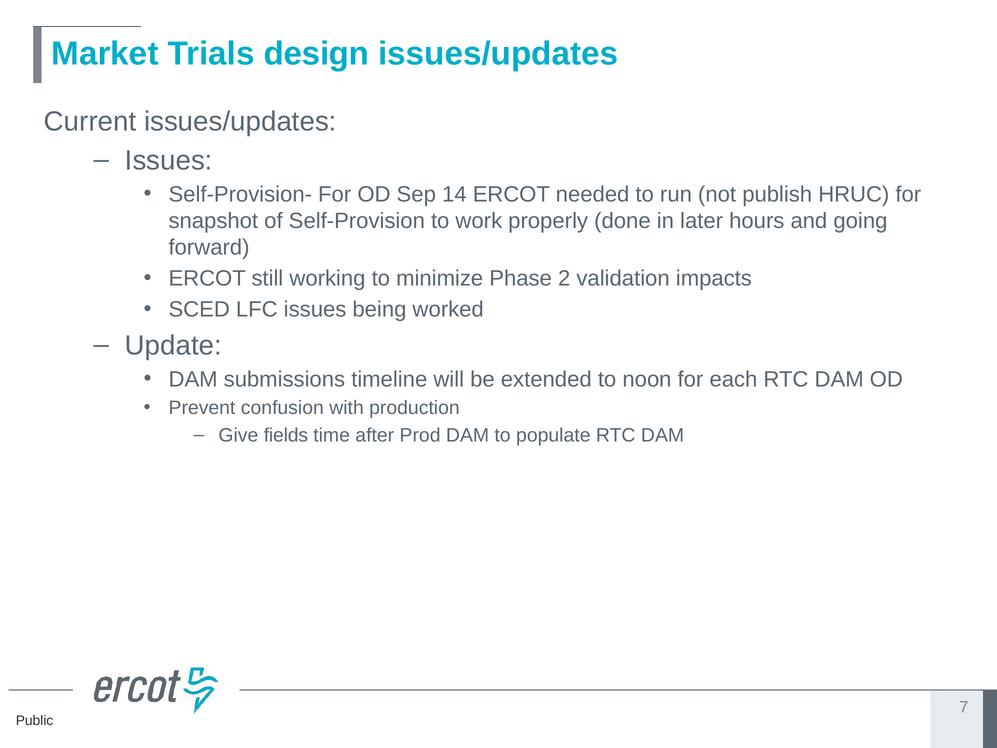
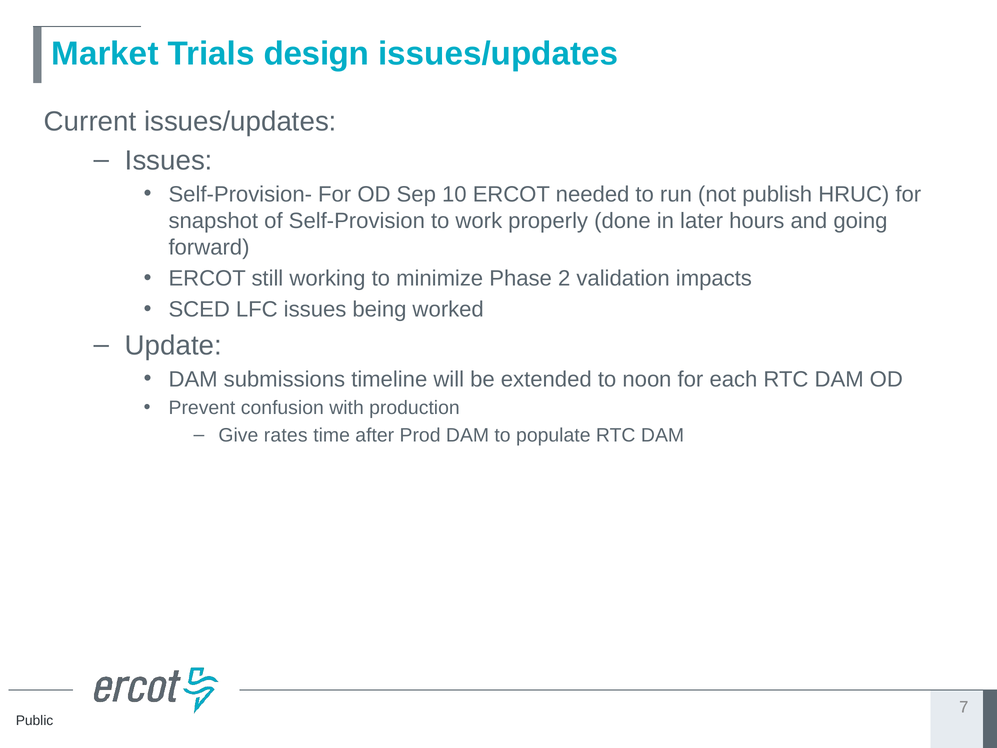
14: 14 -> 10 (454, 194)
fields: fields -> rates (286, 435)
